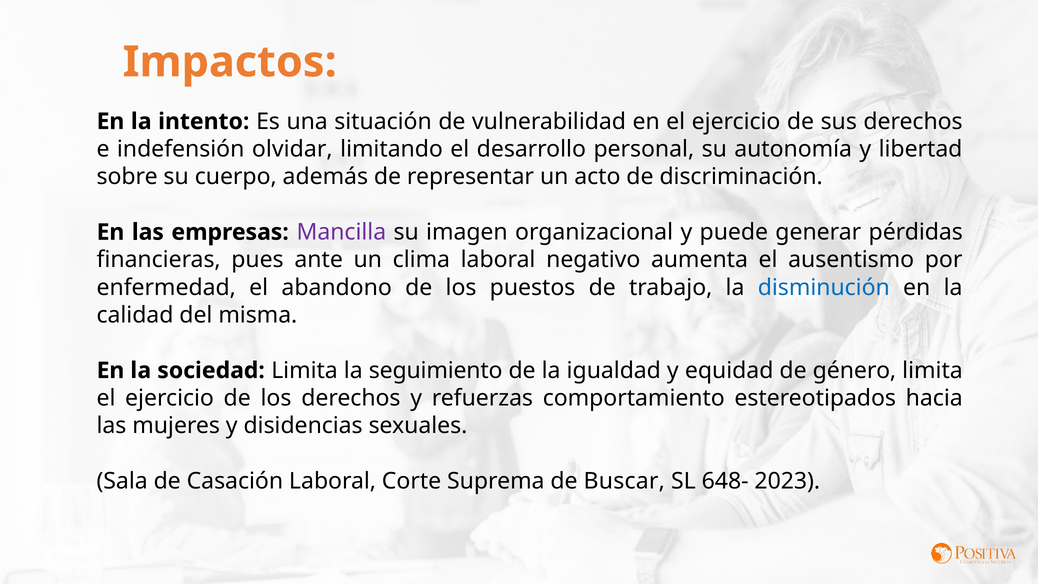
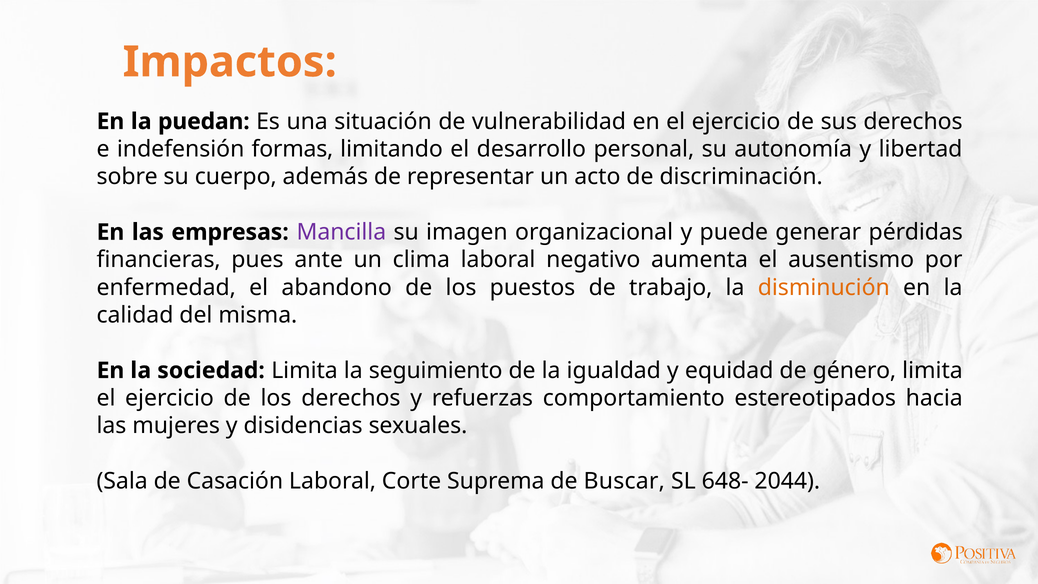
intento: intento -> puedan (204, 121)
olvidar: olvidar -> formas (292, 149)
disminución colour: blue -> orange (824, 287)
2023: 2023 -> 2044 (787, 481)
